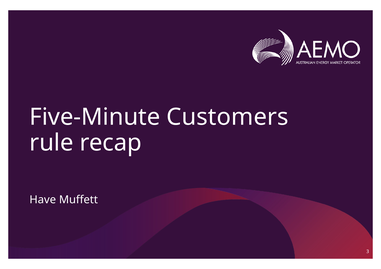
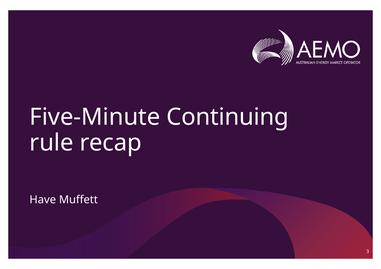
Customers: Customers -> Continuing (228, 117)
